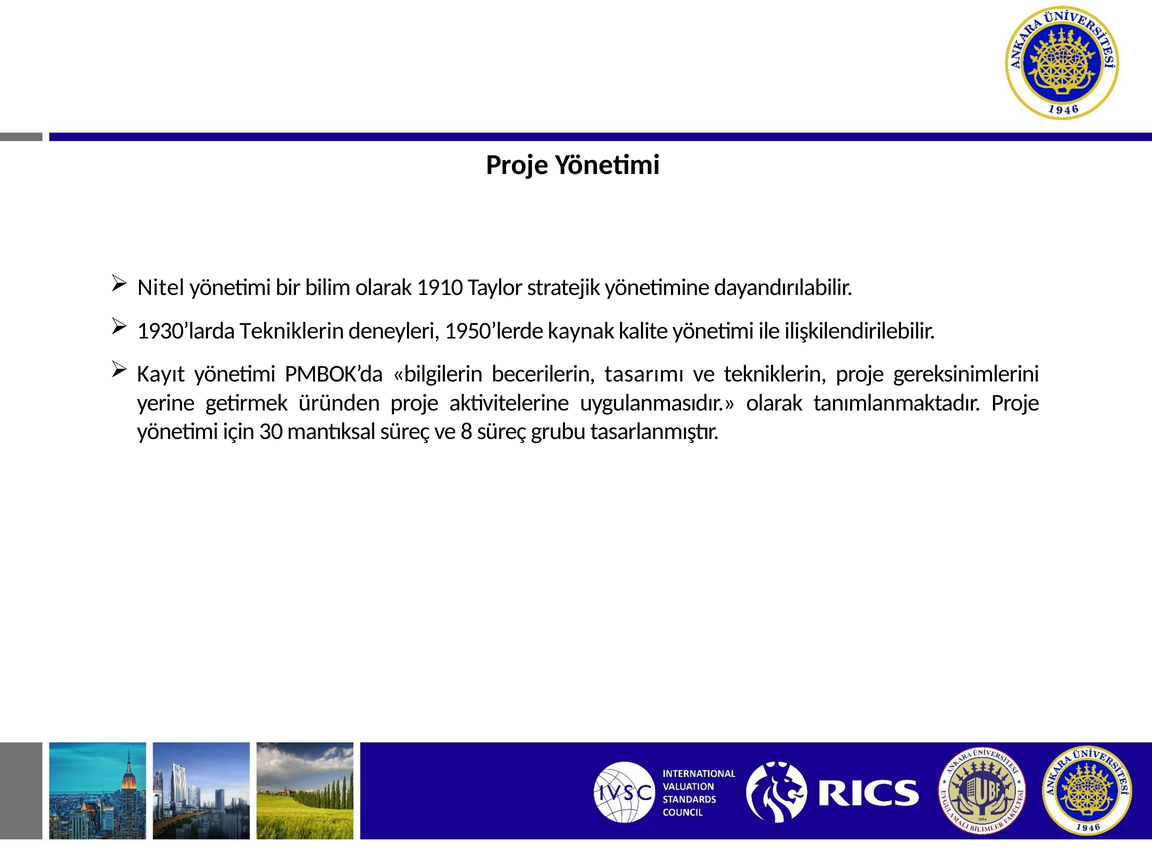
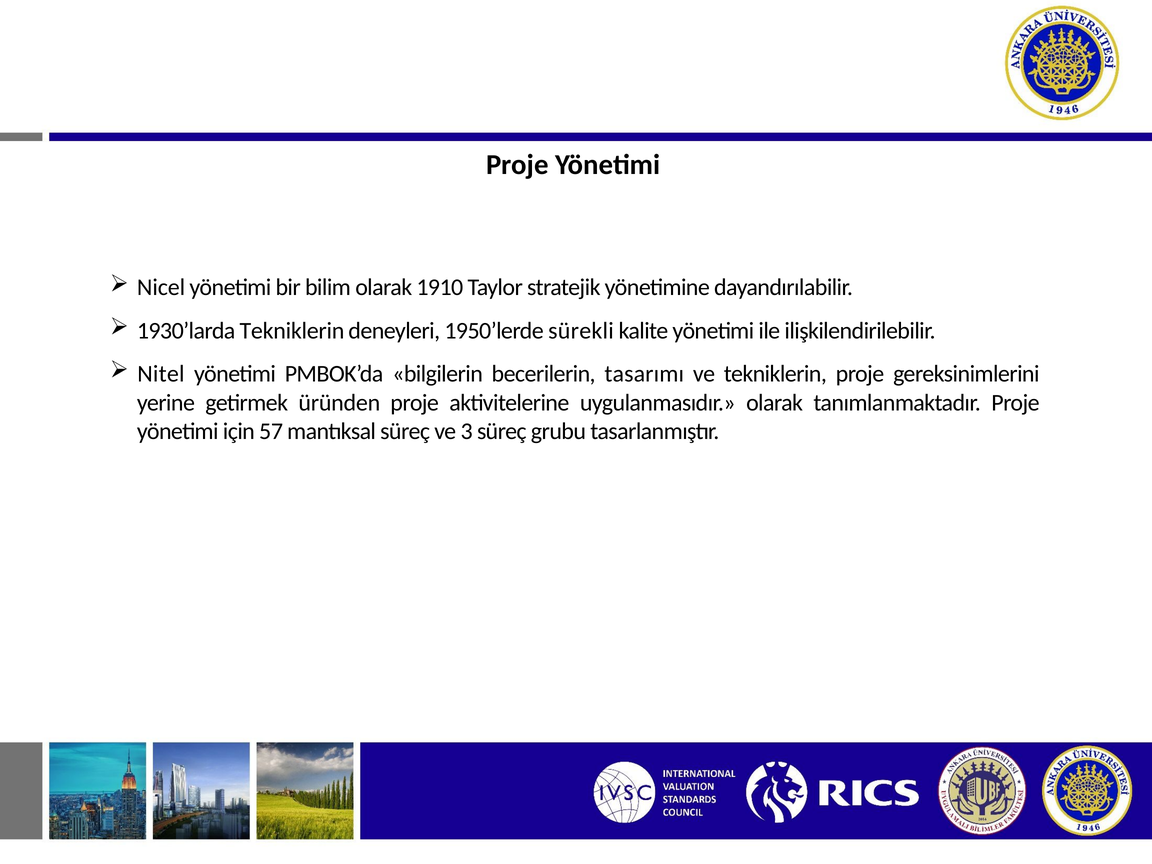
Nitel: Nitel -> Nicel (161, 287)
kaynak: kaynak -> sürekli (581, 331)
Kayıt: Kayıt -> Nitel (161, 374)
30: 30 -> 57 (271, 432)
8: 8 -> 3 (467, 432)
